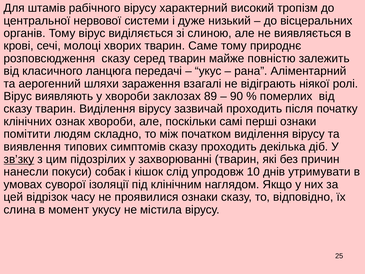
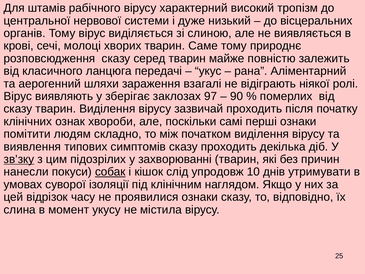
у хвороби: хвороби -> зберігає (128, 96)
89: 89 -> 97 (211, 96)
собак underline: none -> present (110, 172)
